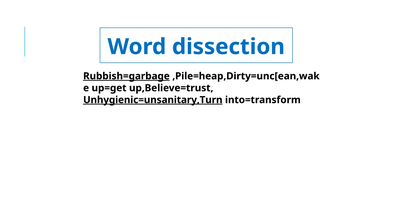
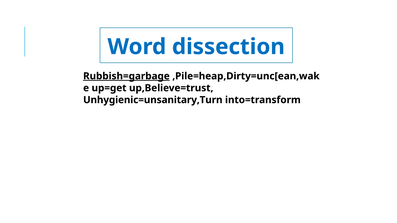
Unhygienic=unsanitary,Turn underline: present -> none (153, 100)
